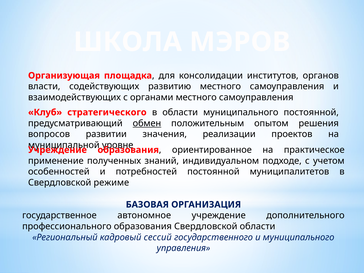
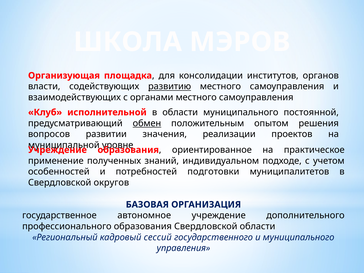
развитию underline: none -> present (170, 86)
стратегического: стратегического -> исполнительной (107, 112)
потребностей постоянной: постоянной -> подготовки (213, 172)
режиме: режиме -> округов (111, 183)
